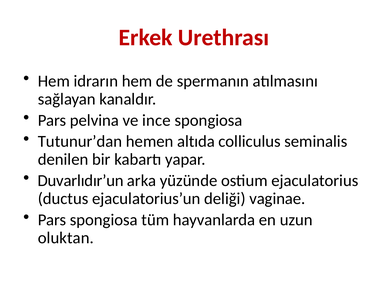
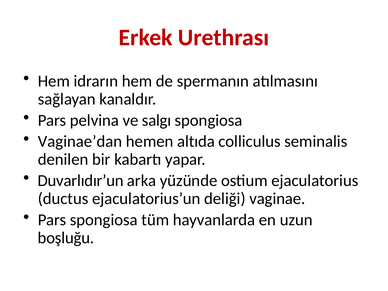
ince: ince -> salgı (157, 120)
Tutunur’dan: Tutunur’dan -> Vaginae’dan (80, 141)
oluktan: oluktan -> boşluğu (66, 238)
